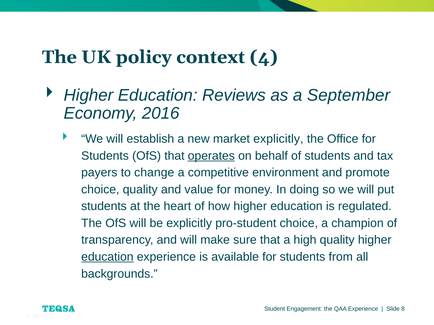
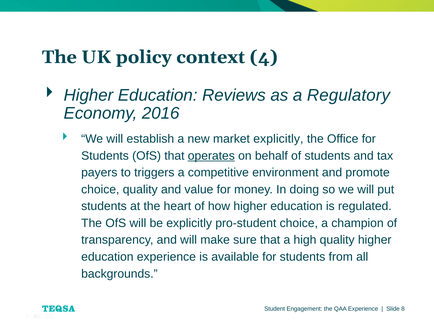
September: September -> Regulatory (349, 96)
change: change -> triggers (154, 173)
education underline: present -> none (107, 257)
